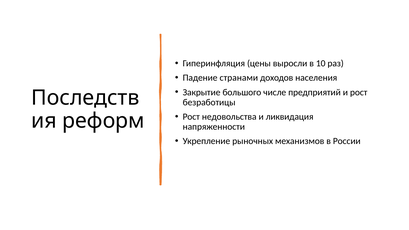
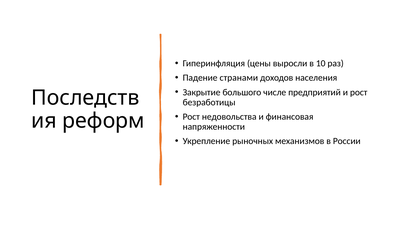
ликвидация: ликвидация -> финансовая (290, 117)
